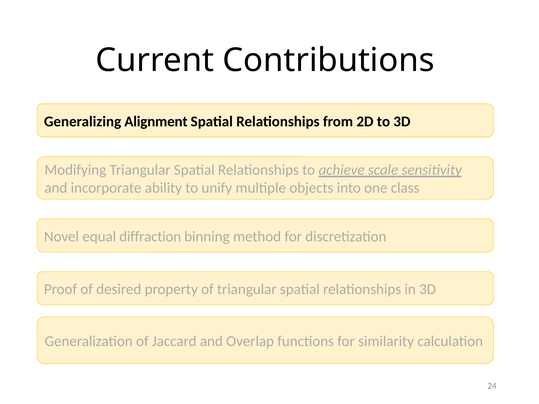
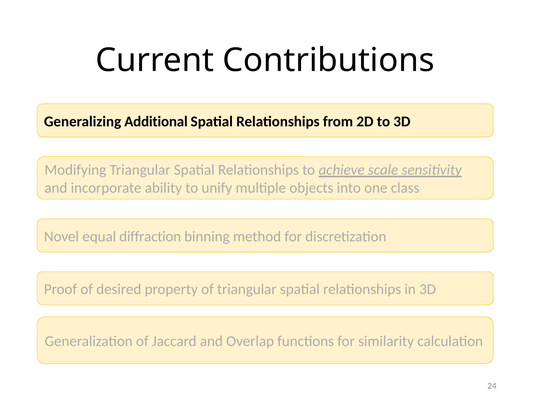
Alignment: Alignment -> Additional (156, 122)
